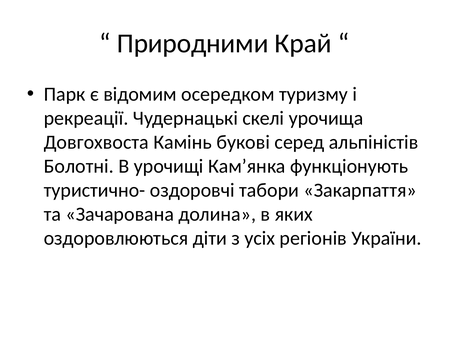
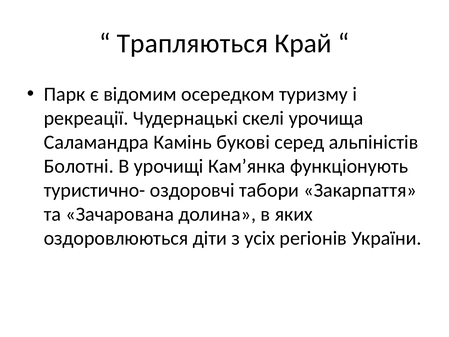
Природними: Природними -> Трапляються (192, 43)
Довгохвоста: Довгохвоста -> Саламандра (96, 142)
